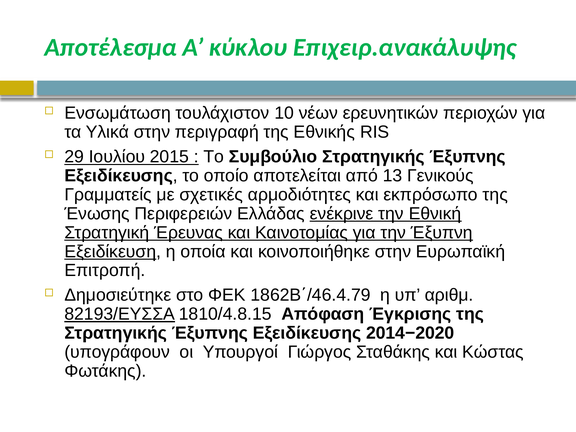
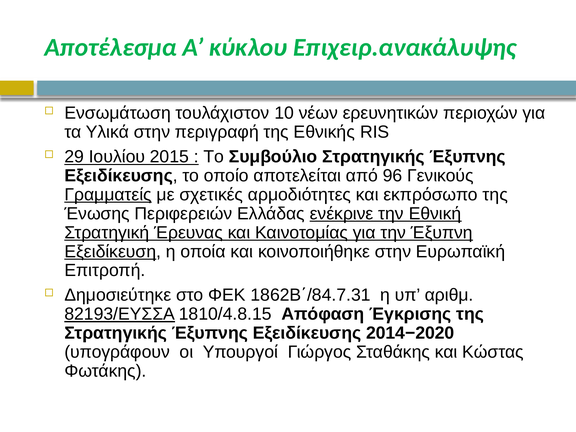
13: 13 -> 96 (393, 176)
Γραμματείς underline: none -> present (108, 195)
1862Β΄/46.4.79: 1862Β΄/46.4.79 -> 1862Β΄/84.7.31 (311, 295)
